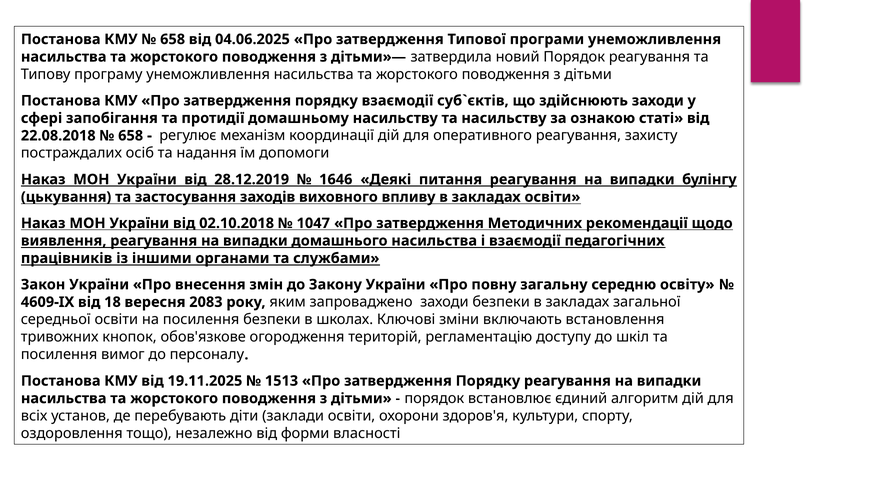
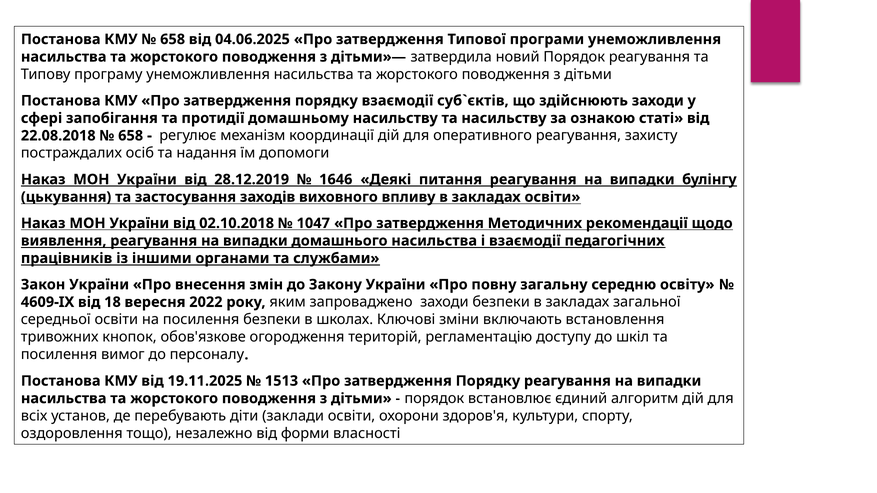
2083: 2083 -> 2022 (206, 302)
